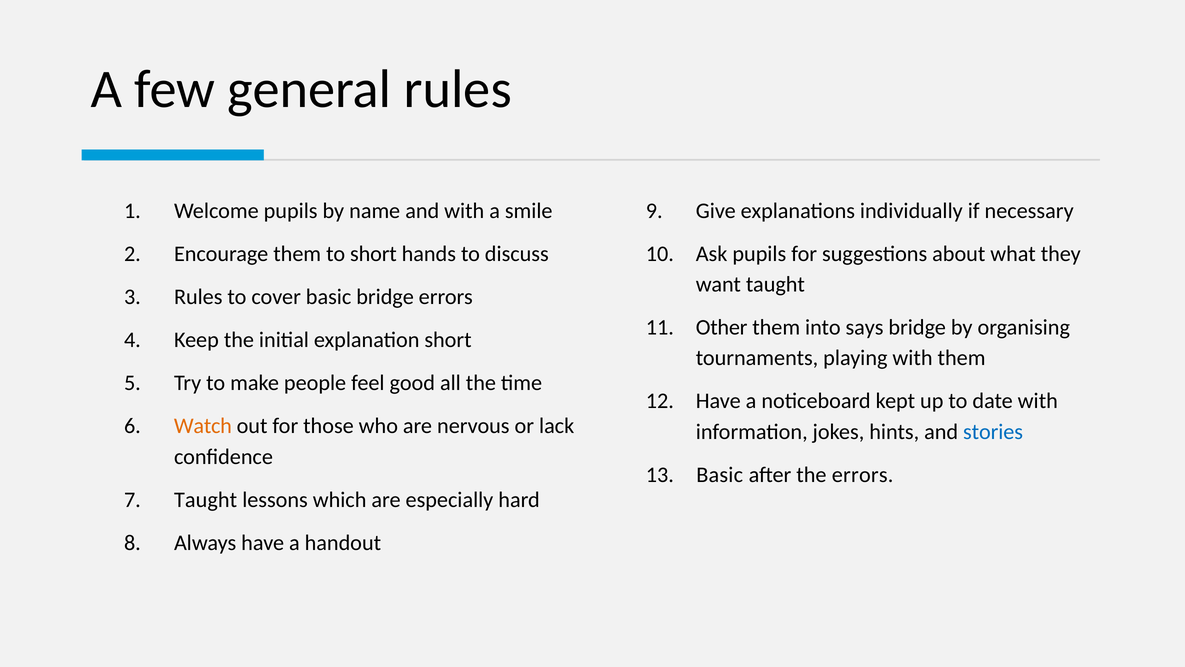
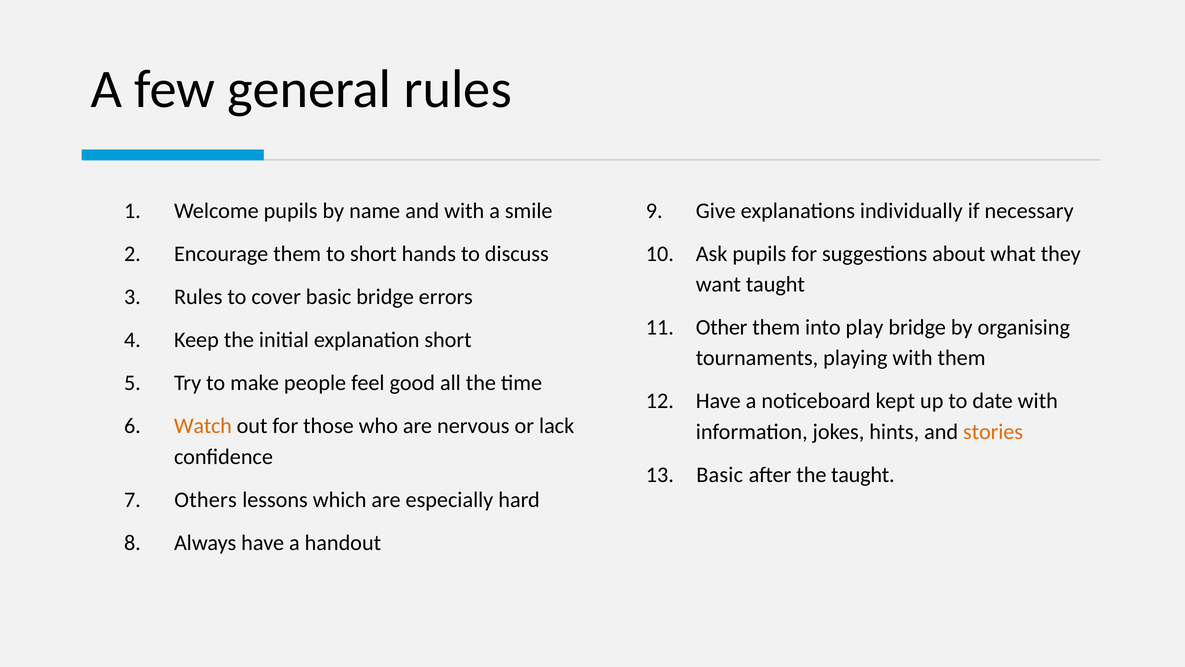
says: says -> play (864, 327)
stories colour: blue -> orange (993, 432)
the errors: errors -> taught (863, 475)
Taught: Taught -> Others (206, 500)
